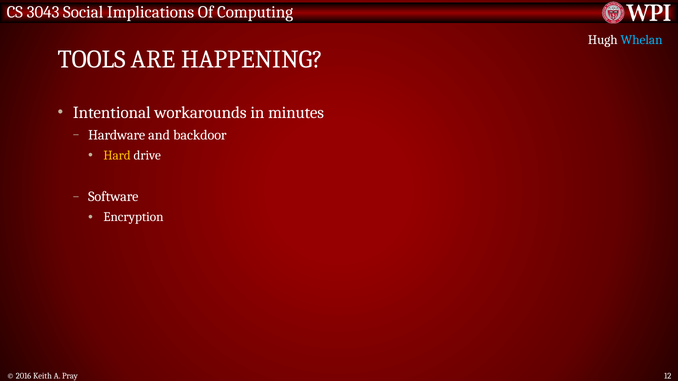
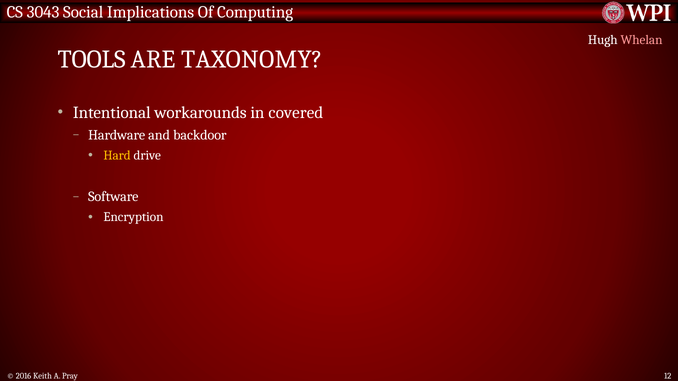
Whelan colour: light blue -> pink (642, 40)
HAPPENING: HAPPENING -> TAXONOMY (252, 60)
minutes: minutes -> covered (296, 113)
